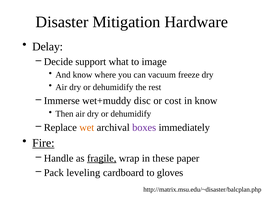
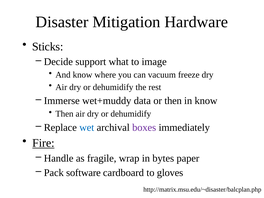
Delay: Delay -> Sticks (48, 47)
disc: disc -> data (142, 101)
or cost: cost -> then (173, 101)
wet colour: orange -> blue (87, 127)
fragile underline: present -> none (102, 158)
these: these -> bytes (163, 158)
leveling: leveling -> software (83, 173)
